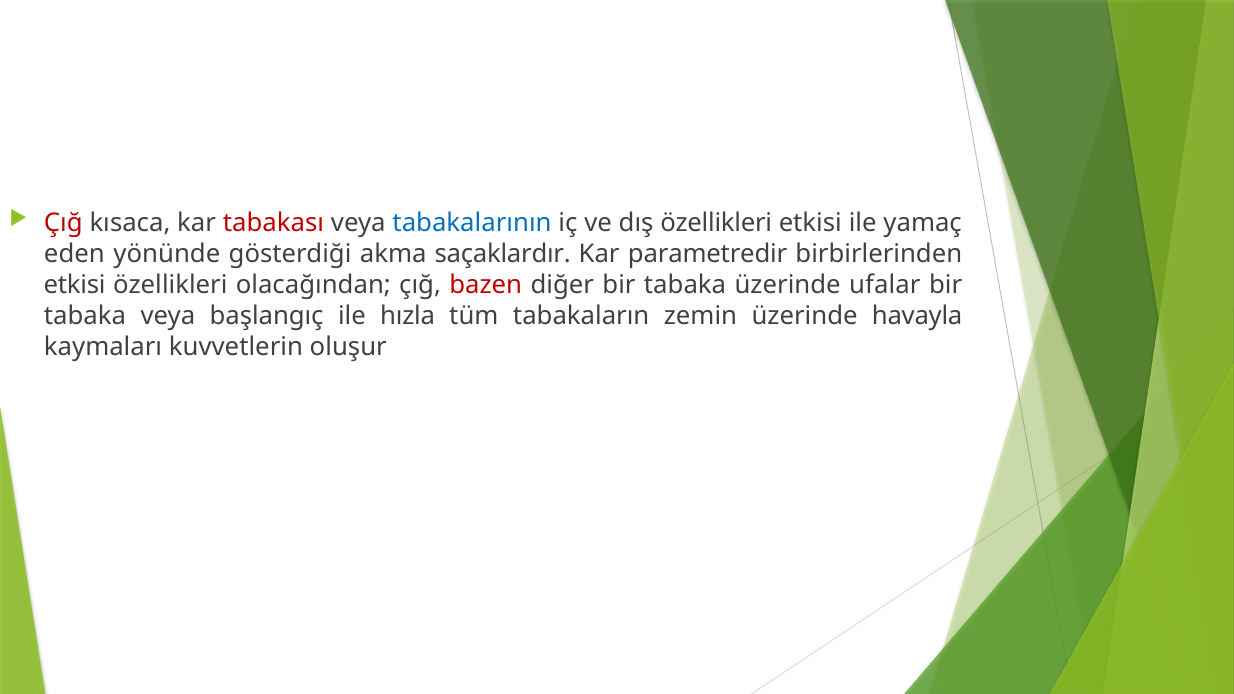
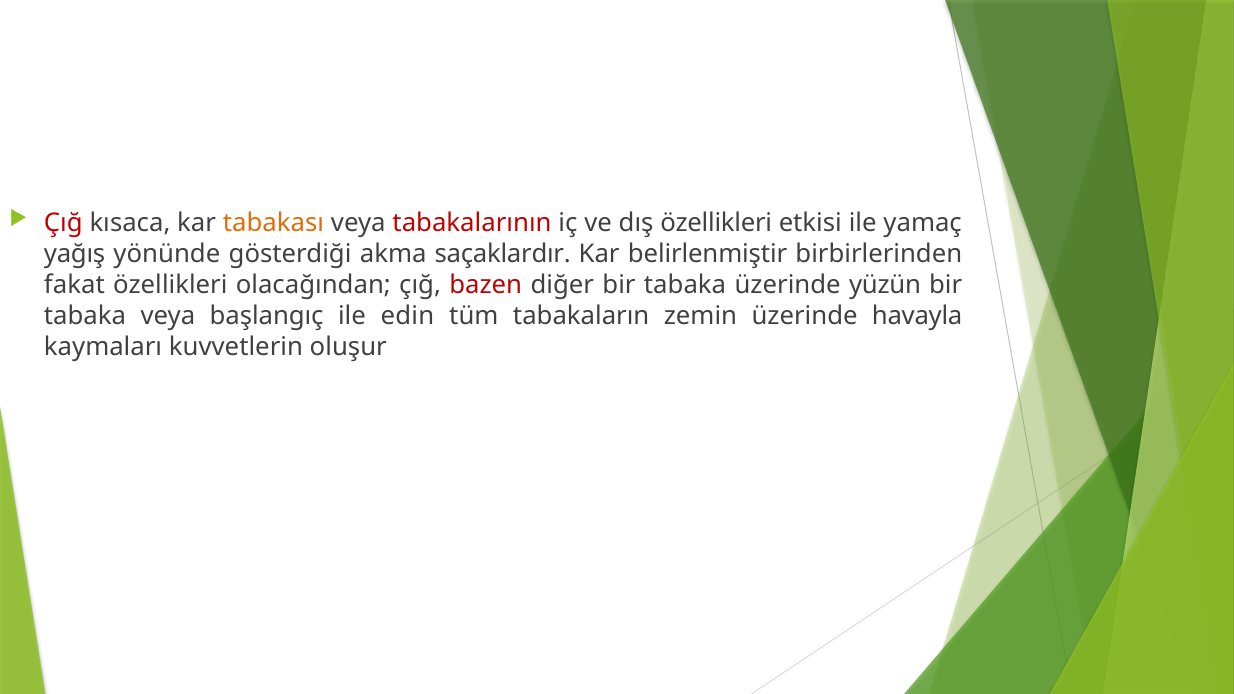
tabakası colour: red -> orange (273, 223)
tabakalarının colour: blue -> red (472, 223)
eden: eden -> yağış (75, 254)
parametredir: parametredir -> belirlenmiştir (708, 254)
etkisi: etkisi -> fakat (74, 285)
ufalar: ufalar -> yüzün (885, 285)
hızla: hızla -> edin (407, 316)
